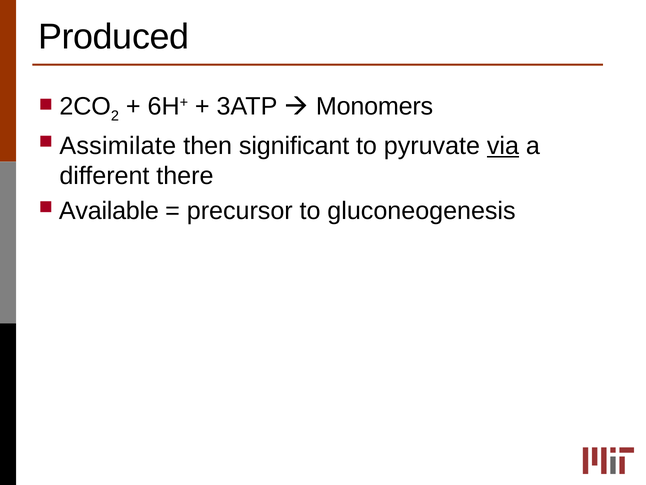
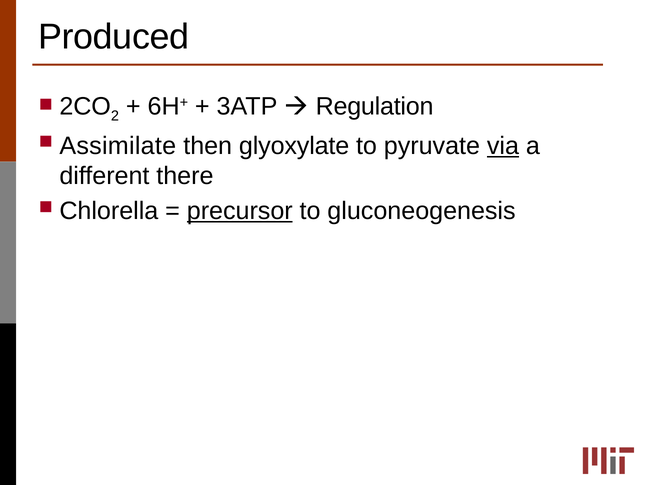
Monomers: Monomers -> Regulation (375, 106)
significant: significant -> glyoxylate (294, 146)
Available: Available -> Chlorella (109, 211)
precursor underline: none -> present (240, 211)
